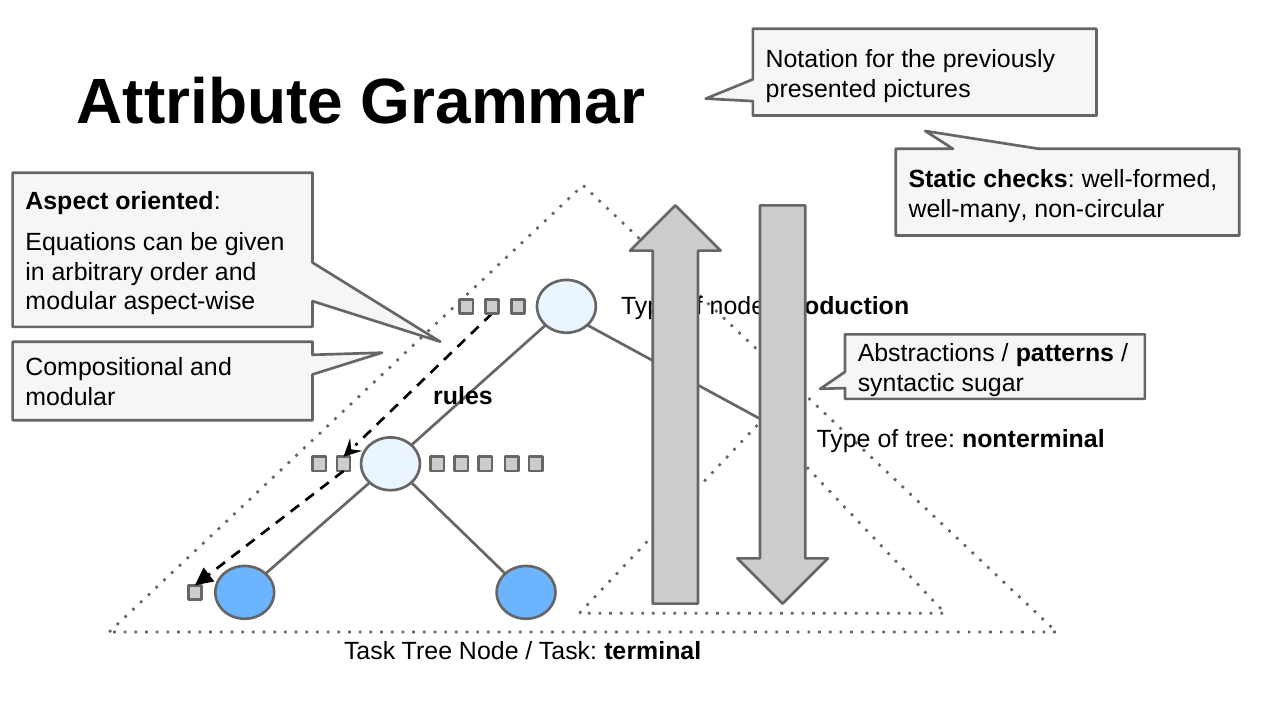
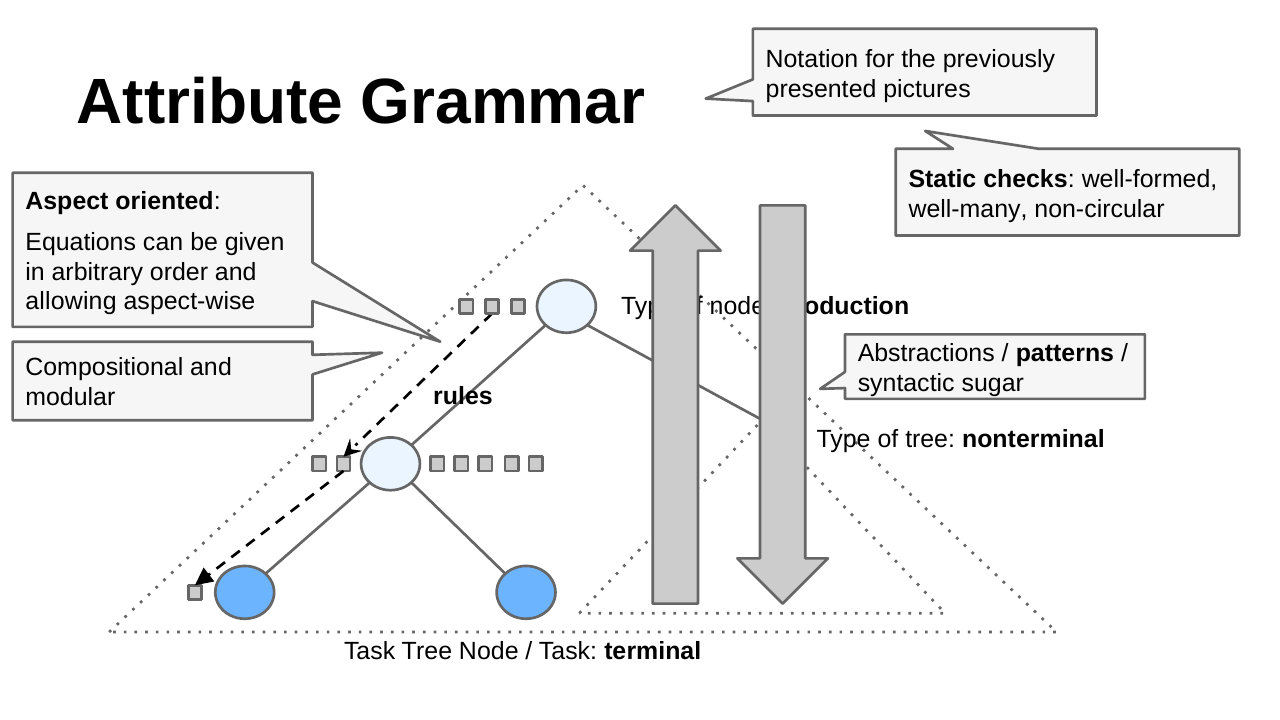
modular: modular -> allowing (71, 302)
